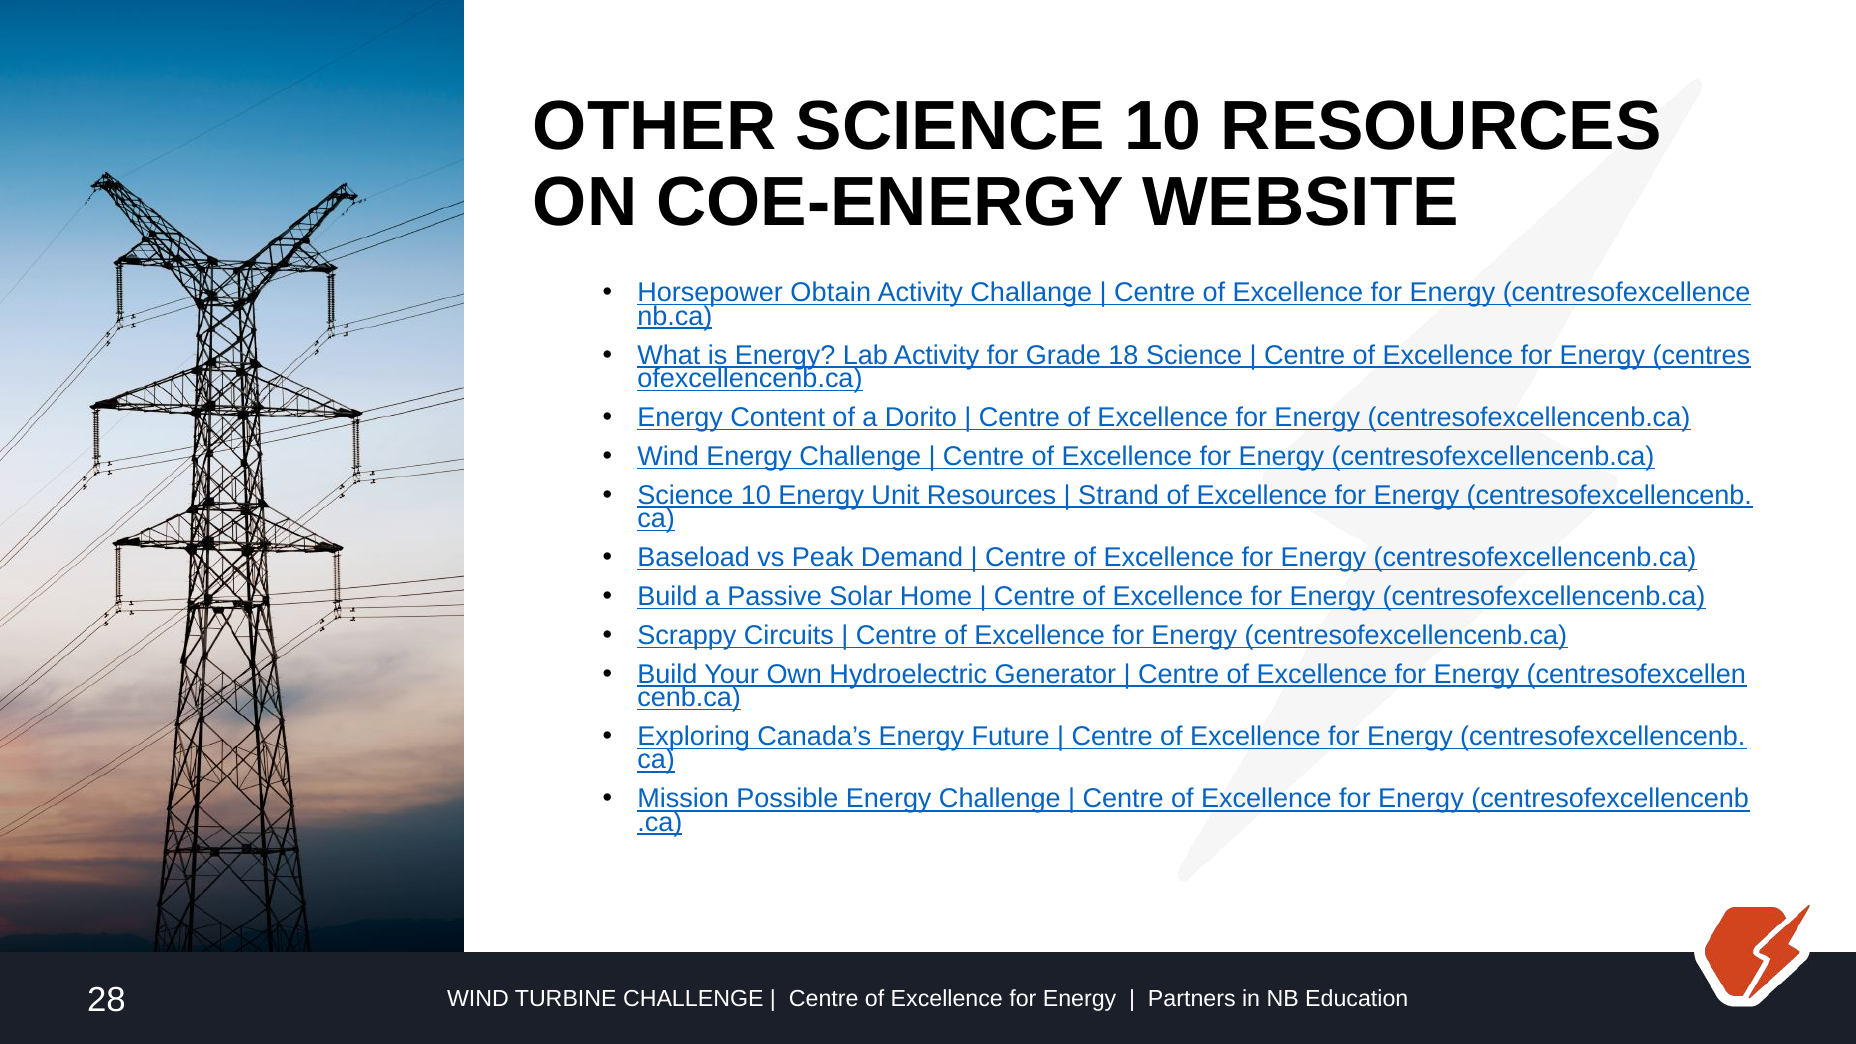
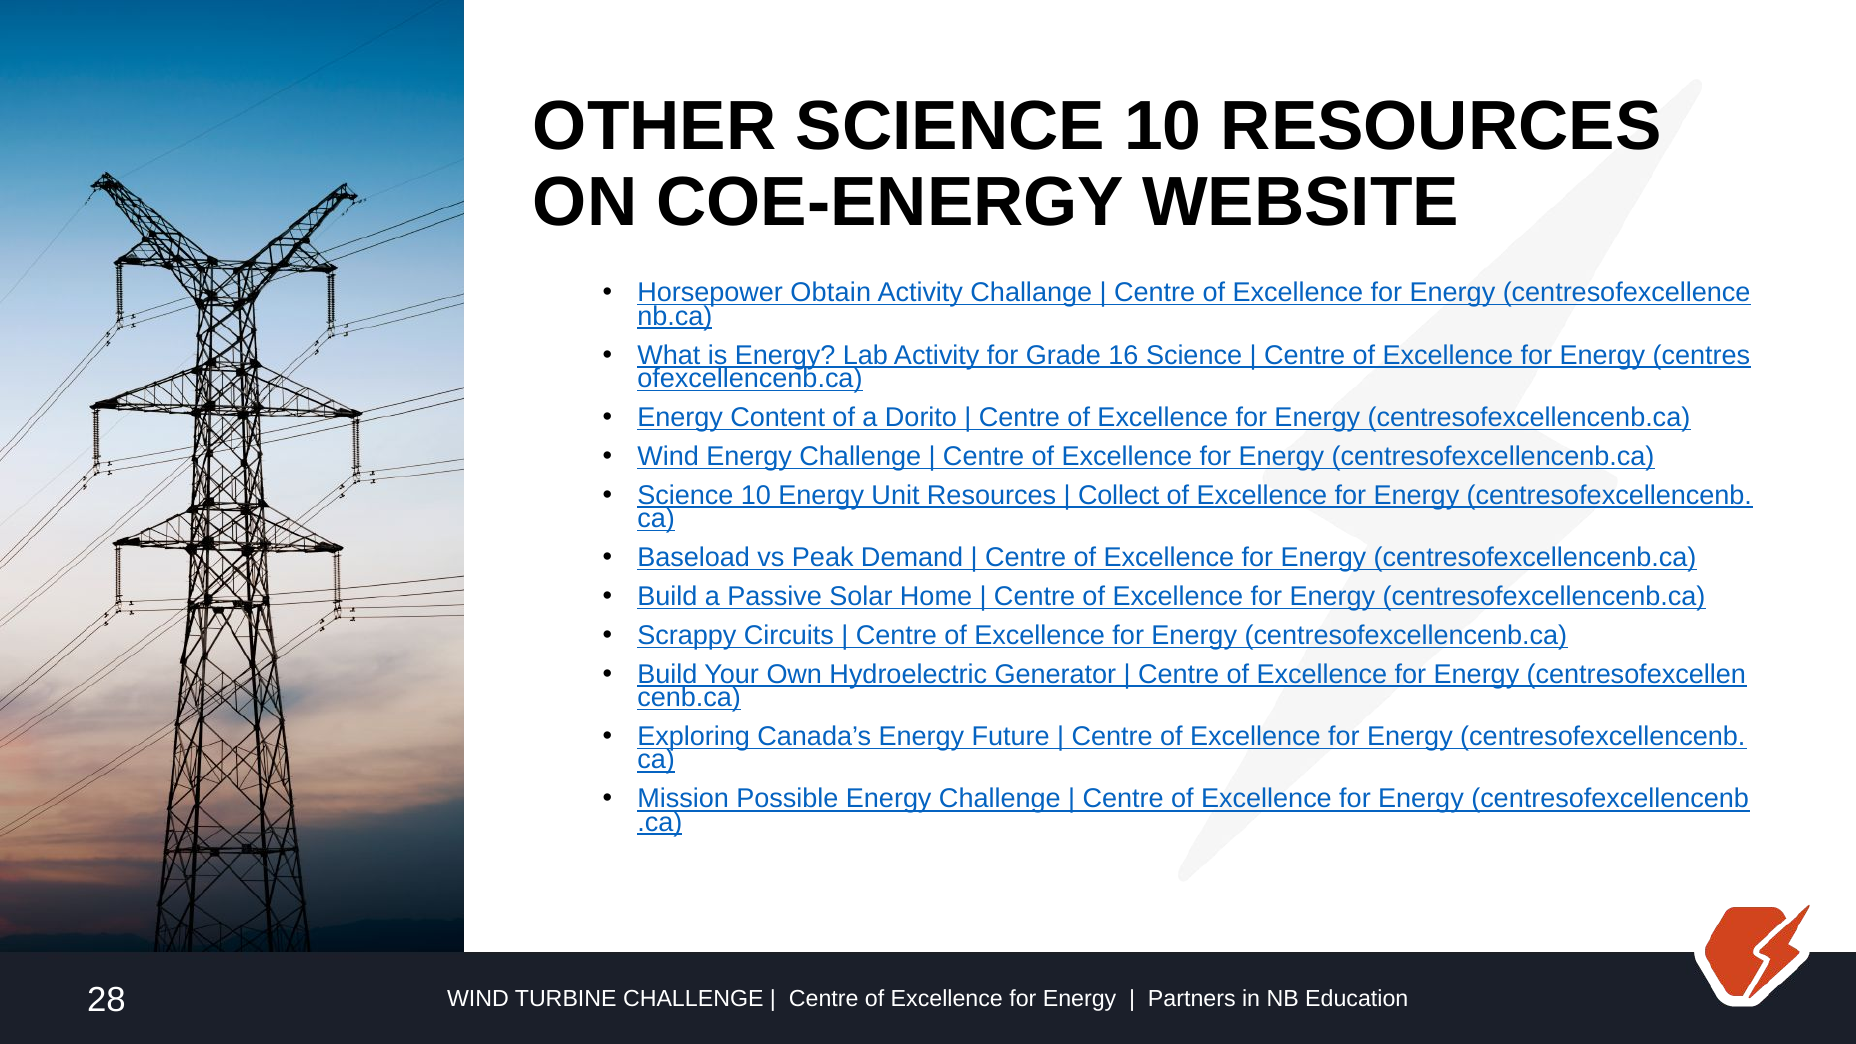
18: 18 -> 16 (1124, 355)
Strand: Strand -> Collect (1119, 495)
